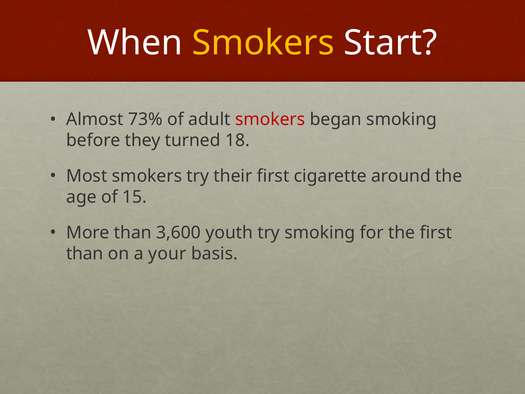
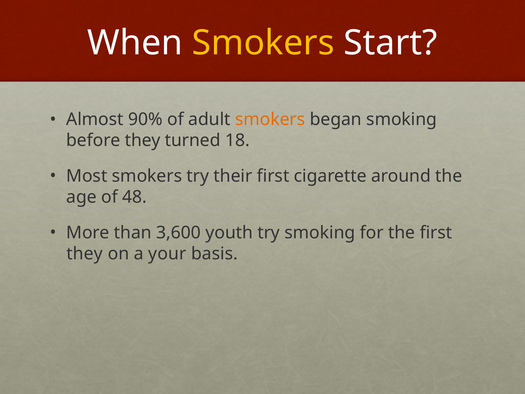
73%: 73% -> 90% (145, 119)
smokers colour: red -> orange (270, 119)
15: 15 -> 48 (135, 197)
than: than -> they (85, 254)
